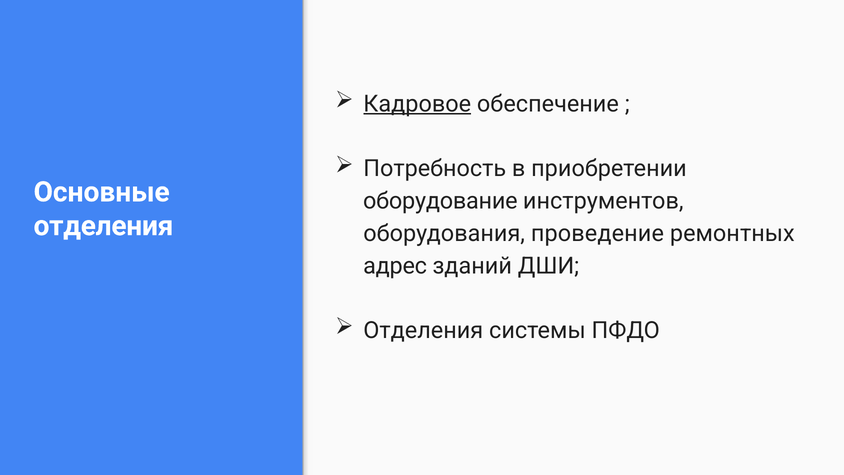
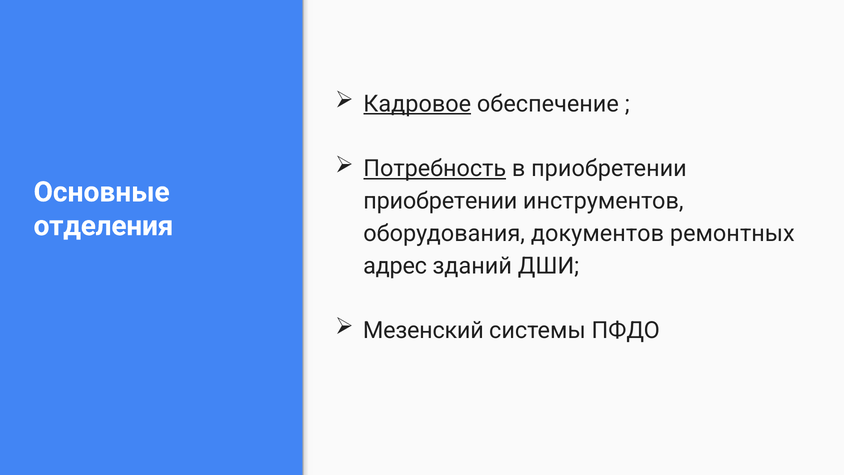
Потребность underline: none -> present (435, 169)
оборудование: оборудование -> приобретении (440, 201)
проведение: проведение -> документов (597, 233)
Отделения: Отделения -> Мезенский (423, 330)
